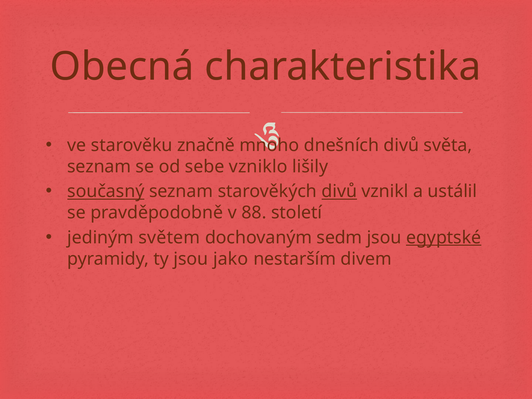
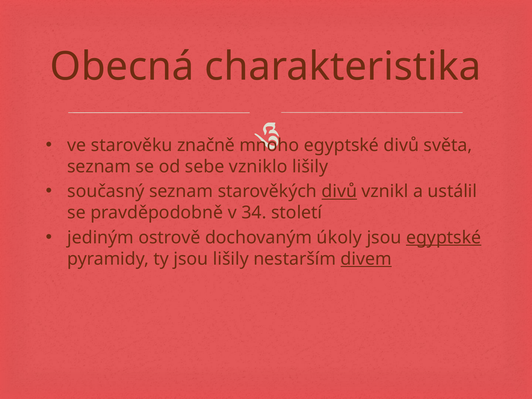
dnešních: dnešních -> egyptské (341, 145)
současný underline: present -> none (106, 191)
88: 88 -> 34 (254, 213)
světem: světem -> ostrově (169, 238)
sedm: sedm -> úkoly (339, 238)
jsou jako: jako -> lišily (231, 259)
divem underline: none -> present (366, 259)
